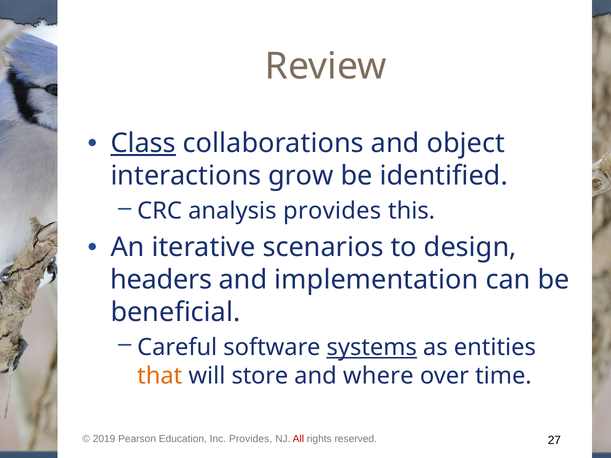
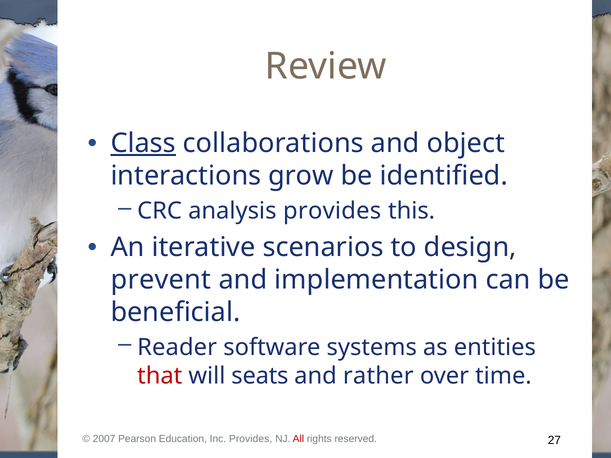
headers: headers -> prevent (161, 280)
Careful: Careful -> Reader (177, 348)
systems underline: present -> none (372, 348)
that colour: orange -> red (160, 376)
store: store -> seats (260, 376)
where: where -> rather (378, 376)
2019: 2019 -> 2007 (104, 439)
